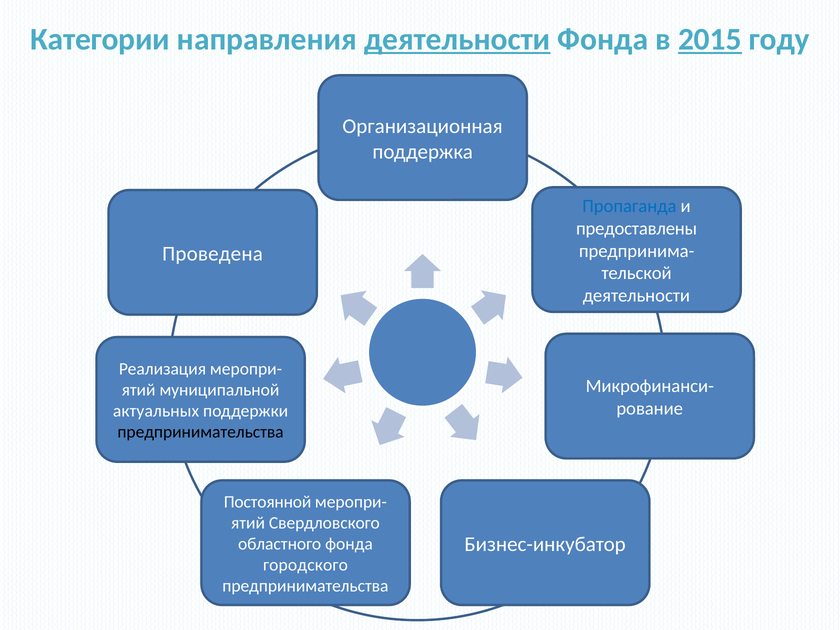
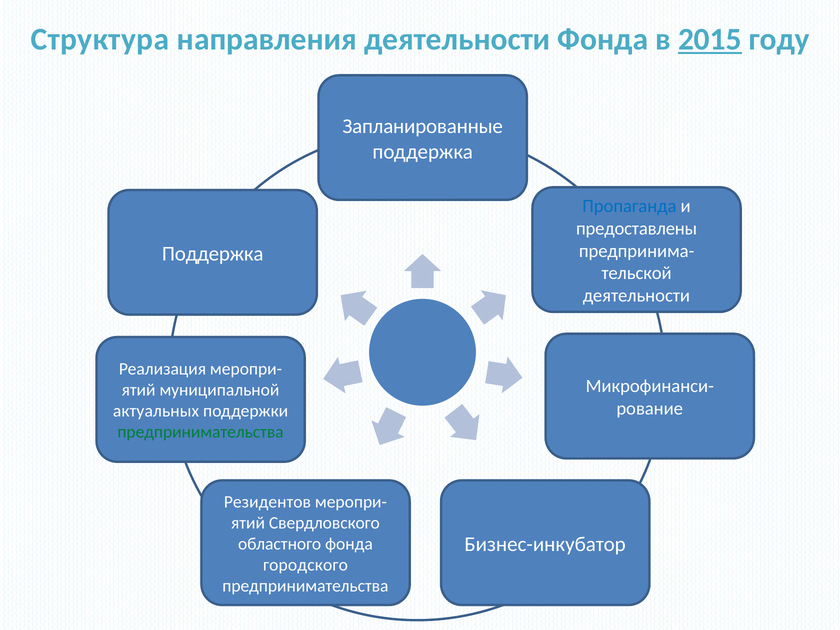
Категории: Категории -> Структура (100, 39)
деятельности underline: present -> none (457, 39)
Организационная: Организационная -> Запланированные (423, 126)
Проведена: Проведена -> Поддержка (213, 254)
предпринимательства colour: black -> green (201, 432)
Постоянной: Постоянной -> Резидентов (267, 502)
